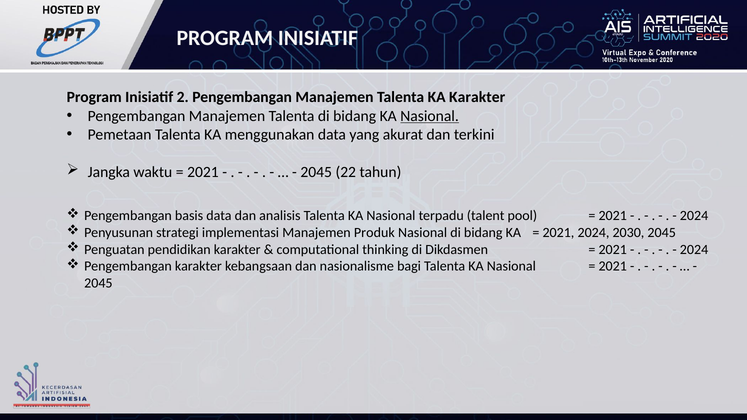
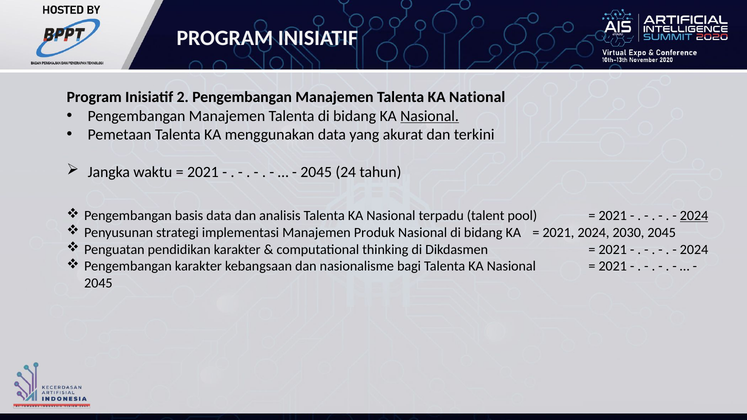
KA Karakter: Karakter -> National (477, 97)
22: 22 -> 24 (346, 172)
2024 underline: none -> present (694, 216)
